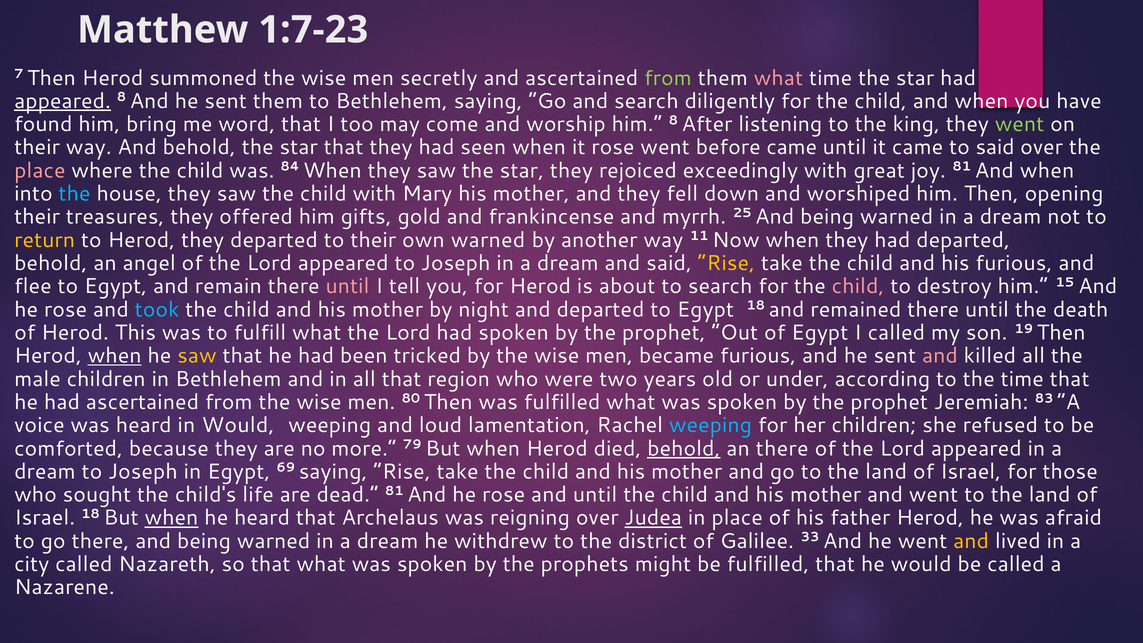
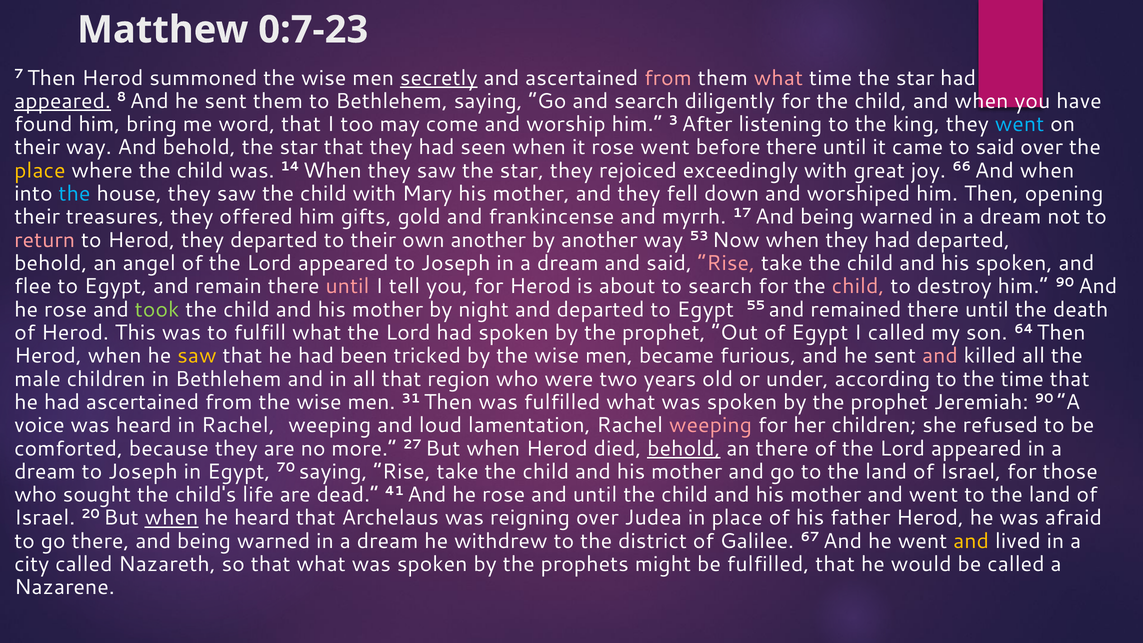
1:7-23: 1:7-23 -> 0:7-23 (313, 30)
secretly underline: none -> present (439, 78)
from colour: light green -> pink (668, 78)
him 8: 8 -> 3 (673, 120)
went colour: light green -> light blue (1020, 124)
before came: came -> there (792, 147)
place colour: pink -> yellow (40, 171)
84: 84 -> 14 (290, 167)
joy 81: 81 -> 66 (962, 167)
25: 25 -> 17 (742, 213)
return colour: yellow -> pink (45, 240)
own warned: warned -> another (488, 240)
11: 11 -> 53 (699, 236)
Rise colour: yellow -> pink (726, 263)
his furious: furious -> spoken (1014, 263)
him 15: 15 -> 90 (1065, 282)
took colour: light blue -> light green (157, 309)
Egypt 18: 18 -> 55 (756, 306)
19: 19 -> 64 (1024, 329)
when underline: present -> none (115, 356)
80: 80 -> 31 (411, 398)
Jeremiah 83: 83 -> 90 (1044, 398)
in Would: Would -> Rachel (238, 425)
weeping colour: light blue -> pink (710, 425)
79: 79 -> 27 (412, 444)
69: 69 -> 70 (286, 468)
dead 81: 81 -> 41 (394, 491)
Israel 18: 18 -> 20 (91, 514)
Judea underline: present -> none (653, 518)
33: 33 -> 67 (810, 537)
